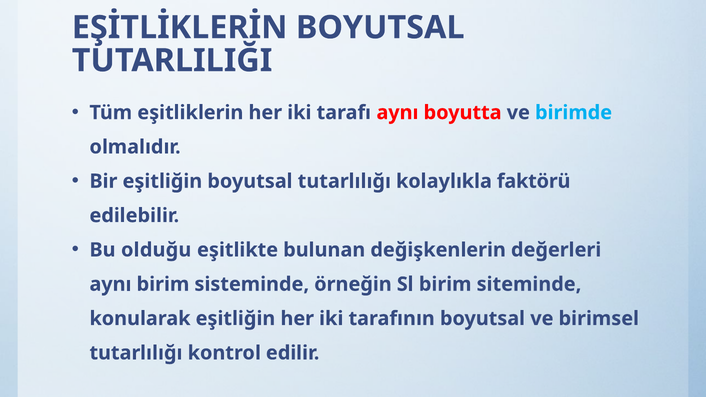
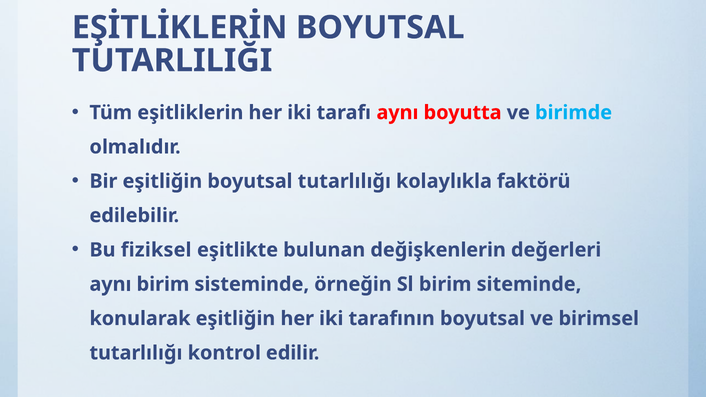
olduğu: olduğu -> fiziksel (156, 250)
